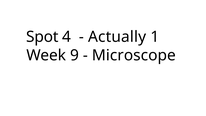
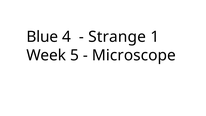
Spot: Spot -> Blue (42, 37)
Actually: Actually -> Strange (117, 37)
9: 9 -> 5 (74, 55)
